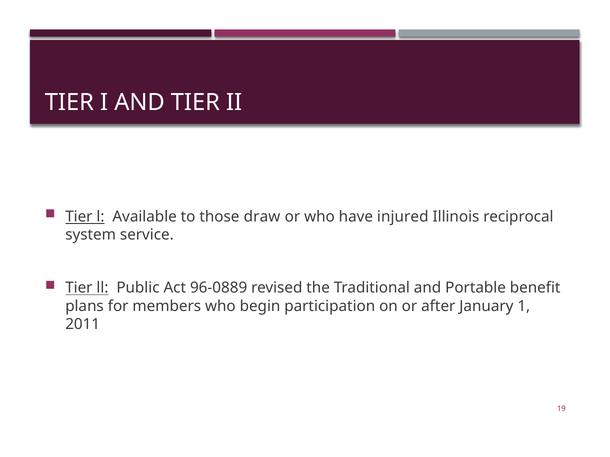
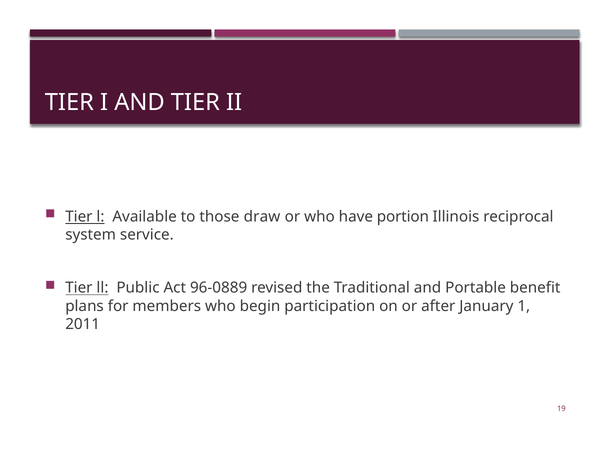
injured: injured -> portion (403, 217)
